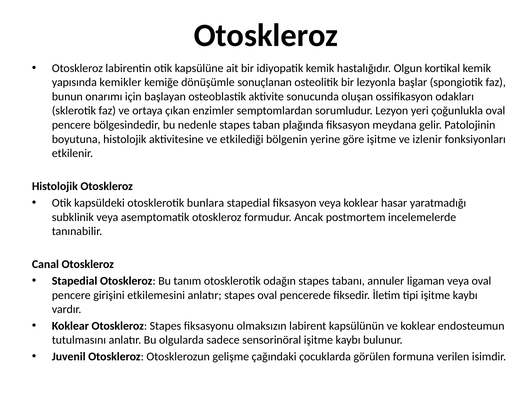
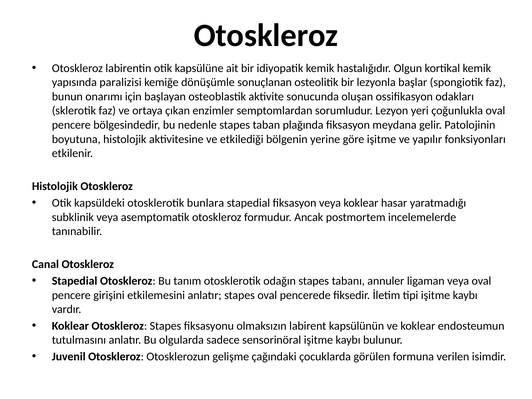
kemikler: kemikler -> paralizisi (121, 82)
izlenir: izlenir -> yapılır (427, 139)
